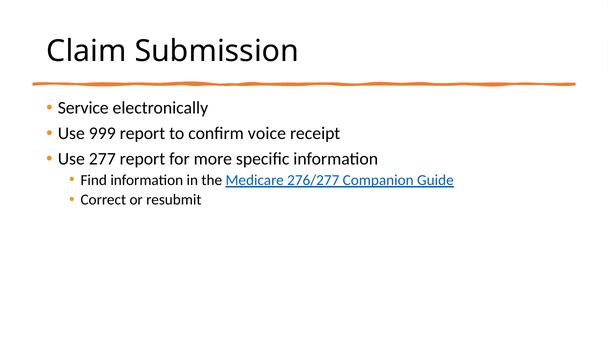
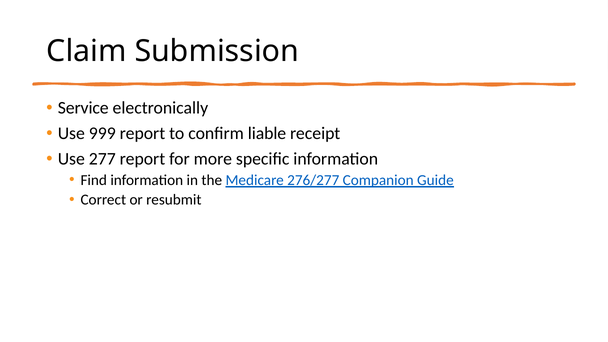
voice: voice -> liable (267, 133)
